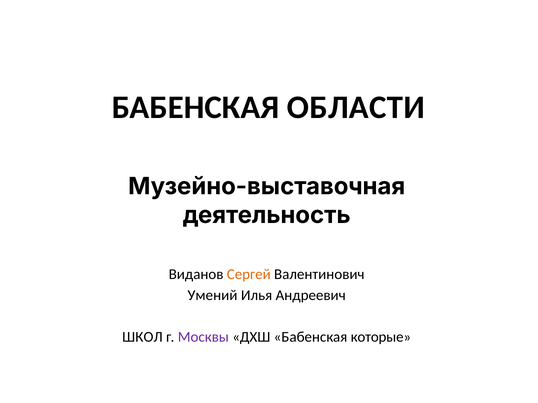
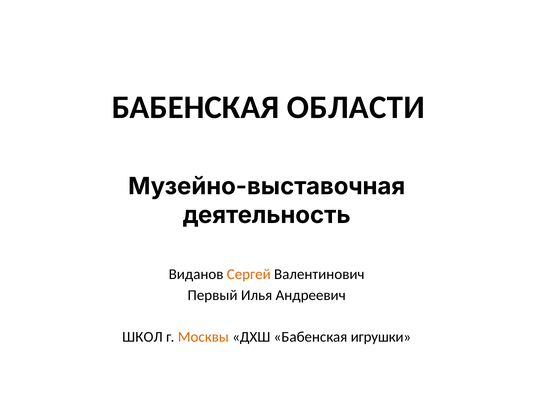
Умений: Умений -> Первый (213, 295)
Москвы colour: purple -> orange (203, 337)
которые: которые -> игрушки (381, 337)
